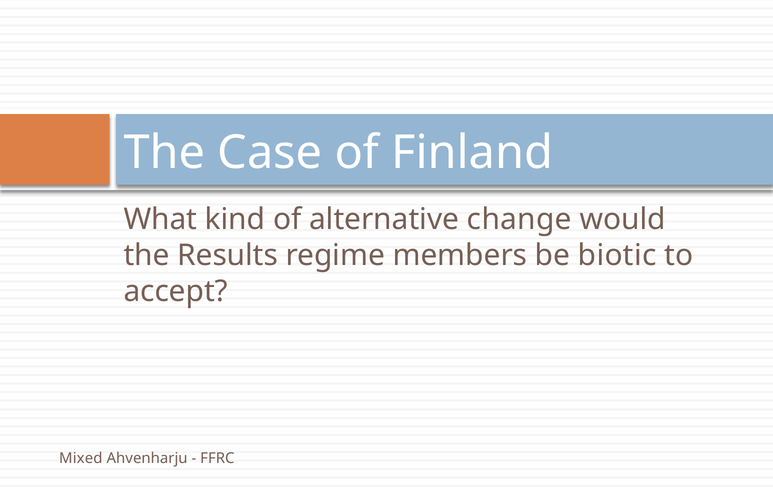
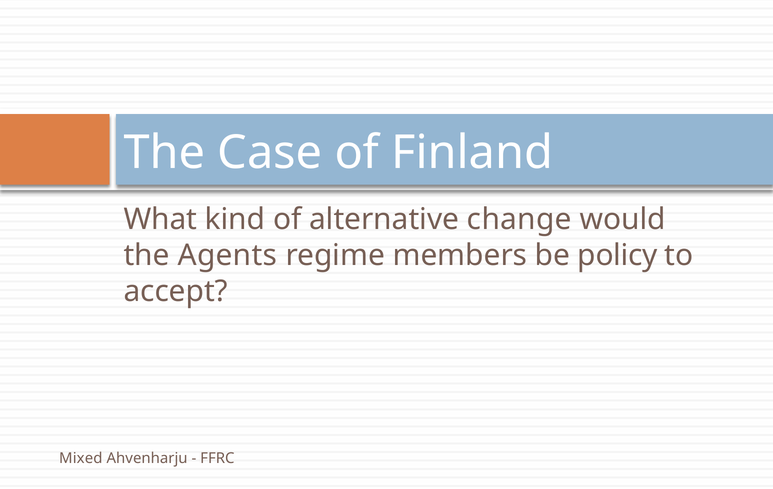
Results: Results -> Agents (227, 255)
biotic: biotic -> policy (617, 255)
